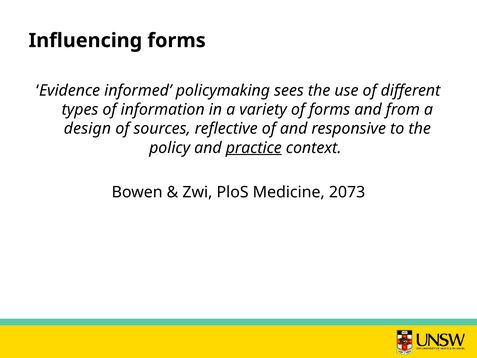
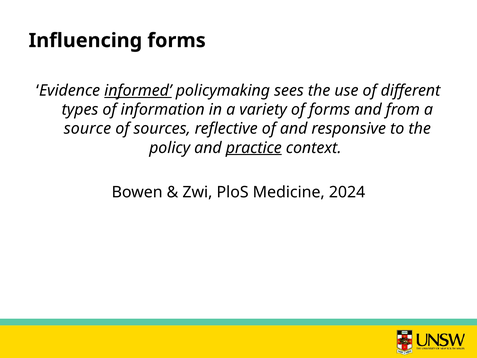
informed underline: none -> present (138, 90)
design: design -> source (87, 129)
2073: 2073 -> 2024 (347, 192)
